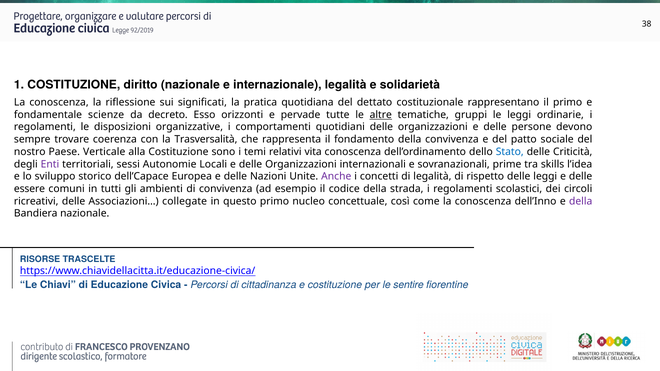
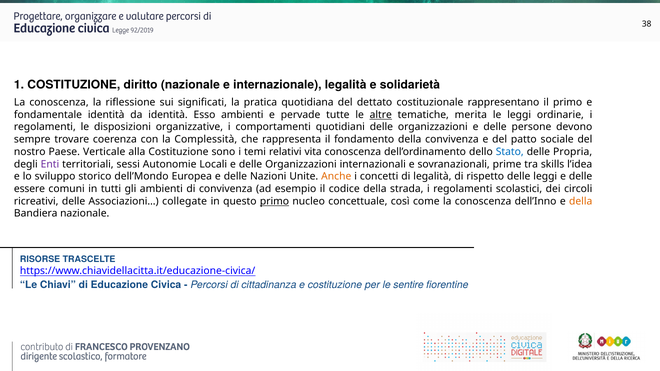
fondamentale scienze: scienze -> identità (106, 115)
da decreto: decreto -> identità (168, 115)
Esso orizzonti: orizzonti -> ambienti (242, 115)
gruppi: gruppi -> merita (471, 115)
Trasversalità: Trasversalità -> Complessità (206, 139)
Criticità: Criticità -> Propria (573, 152)
dell’Capace: dell’Capace -> dell’Mondo (142, 177)
Anche colour: purple -> orange (336, 177)
primo underline: none -> present (275, 201)
della colour: purple -> orange (581, 201)
